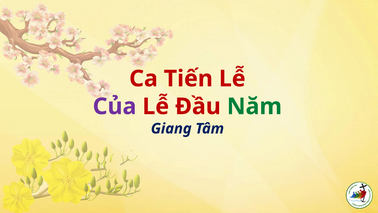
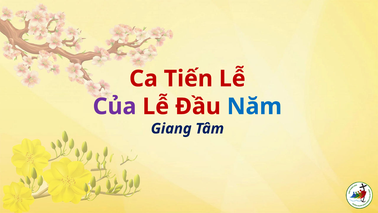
Năm colour: green -> blue (254, 106)
